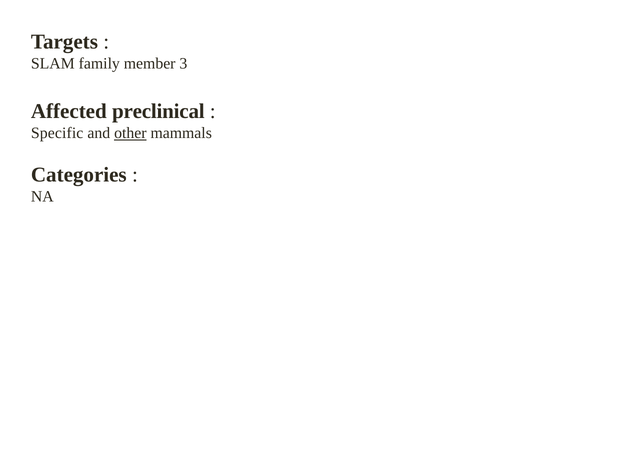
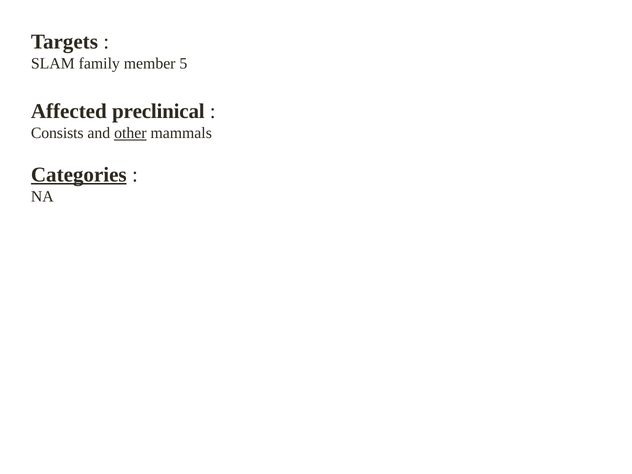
3: 3 -> 5 (183, 64)
Specific: Specific -> Consists (57, 133)
Categories underline: none -> present (79, 175)
